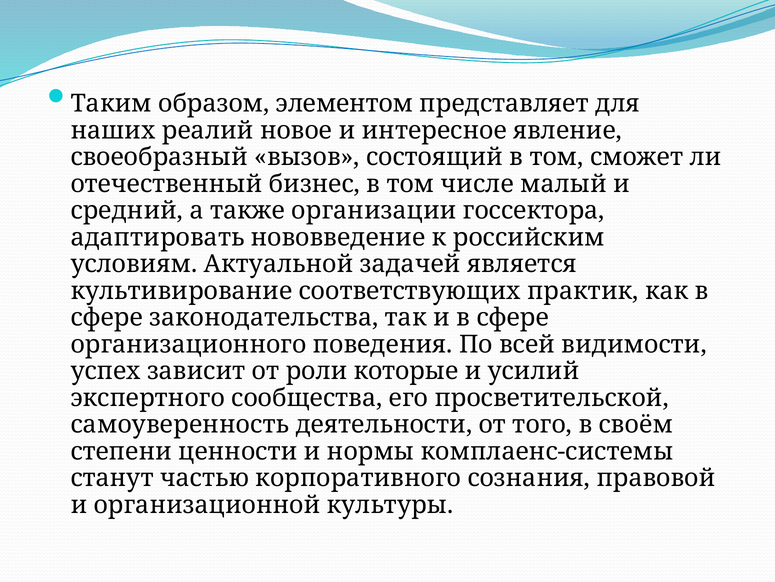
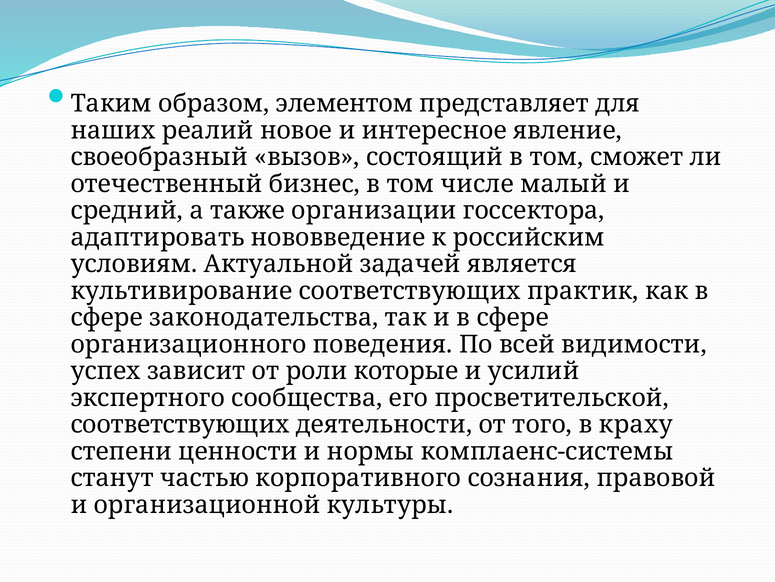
самоуверенность: самоуверенность -> соответствующих (180, 424)
своём: своём -> краху (636, 424)
